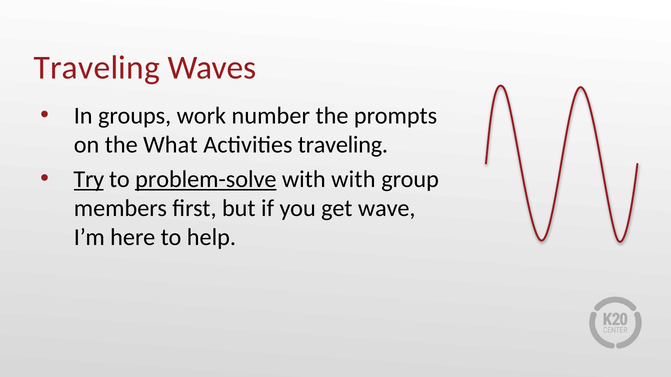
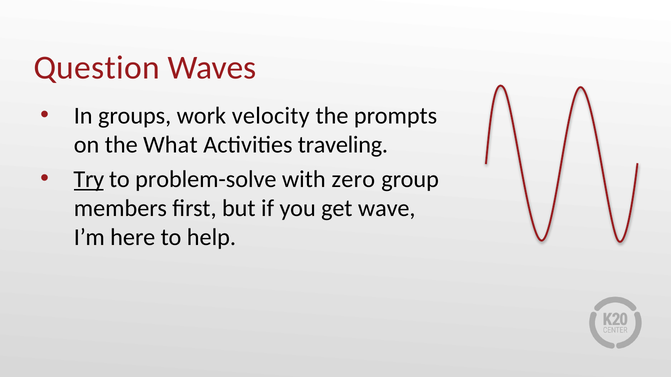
Traveling: Traveling -> Question (97, 68)
number: number -> velocity (271, 116)
problem-solve underline: present -> none (206, 179)
with with: with -> zero (353, 179)
